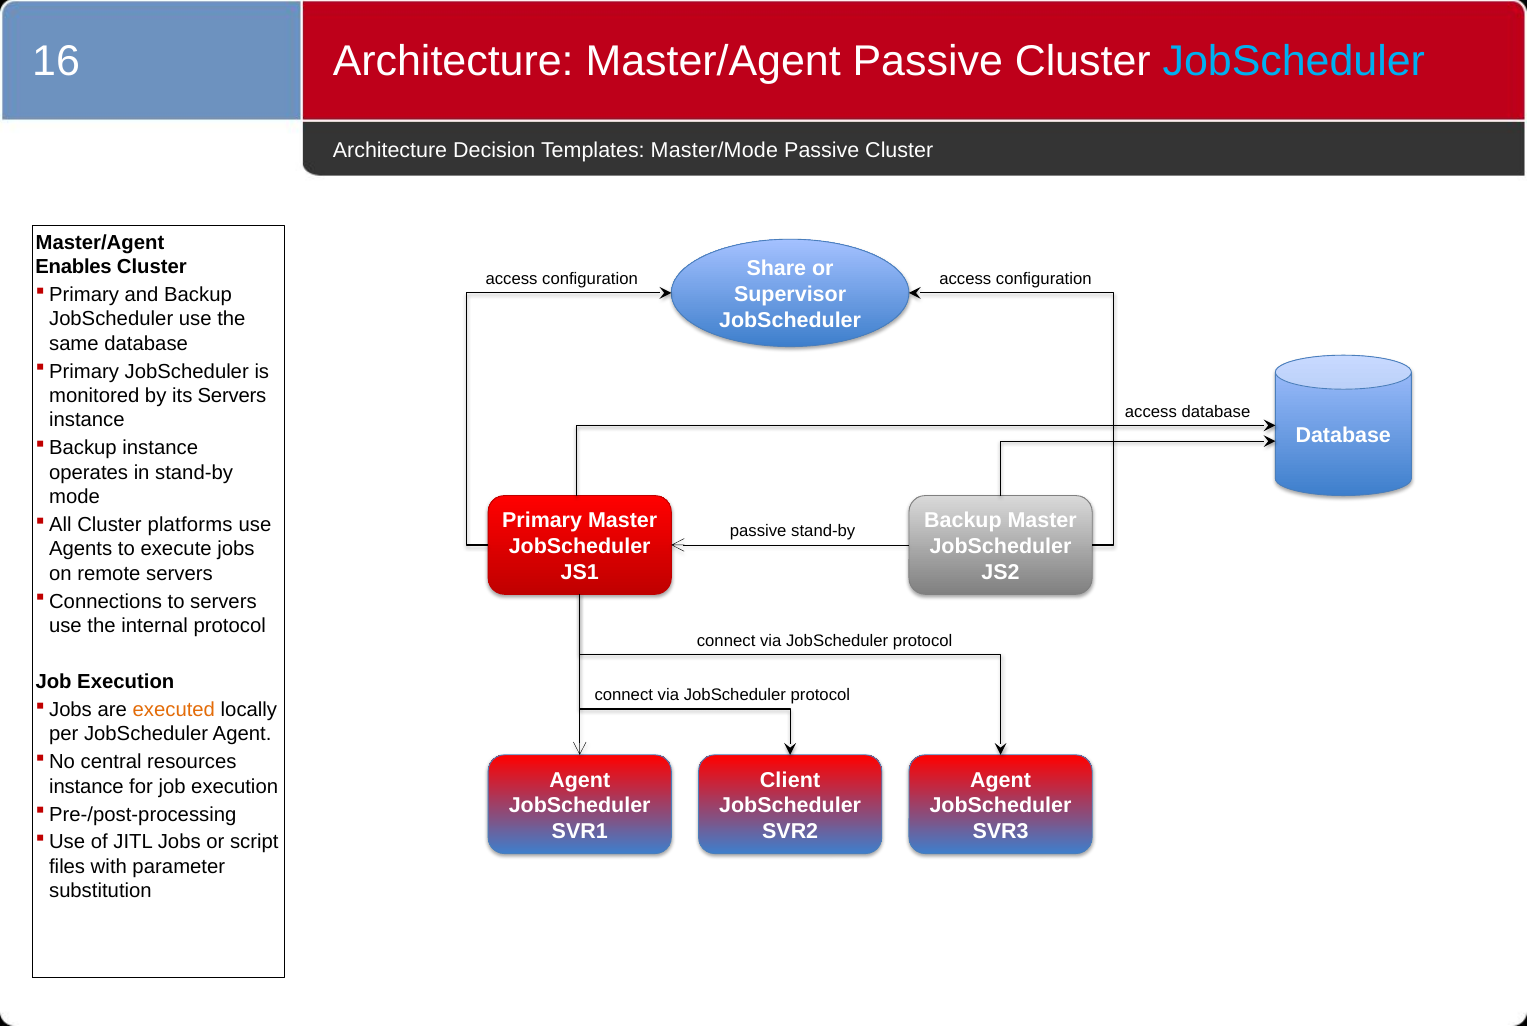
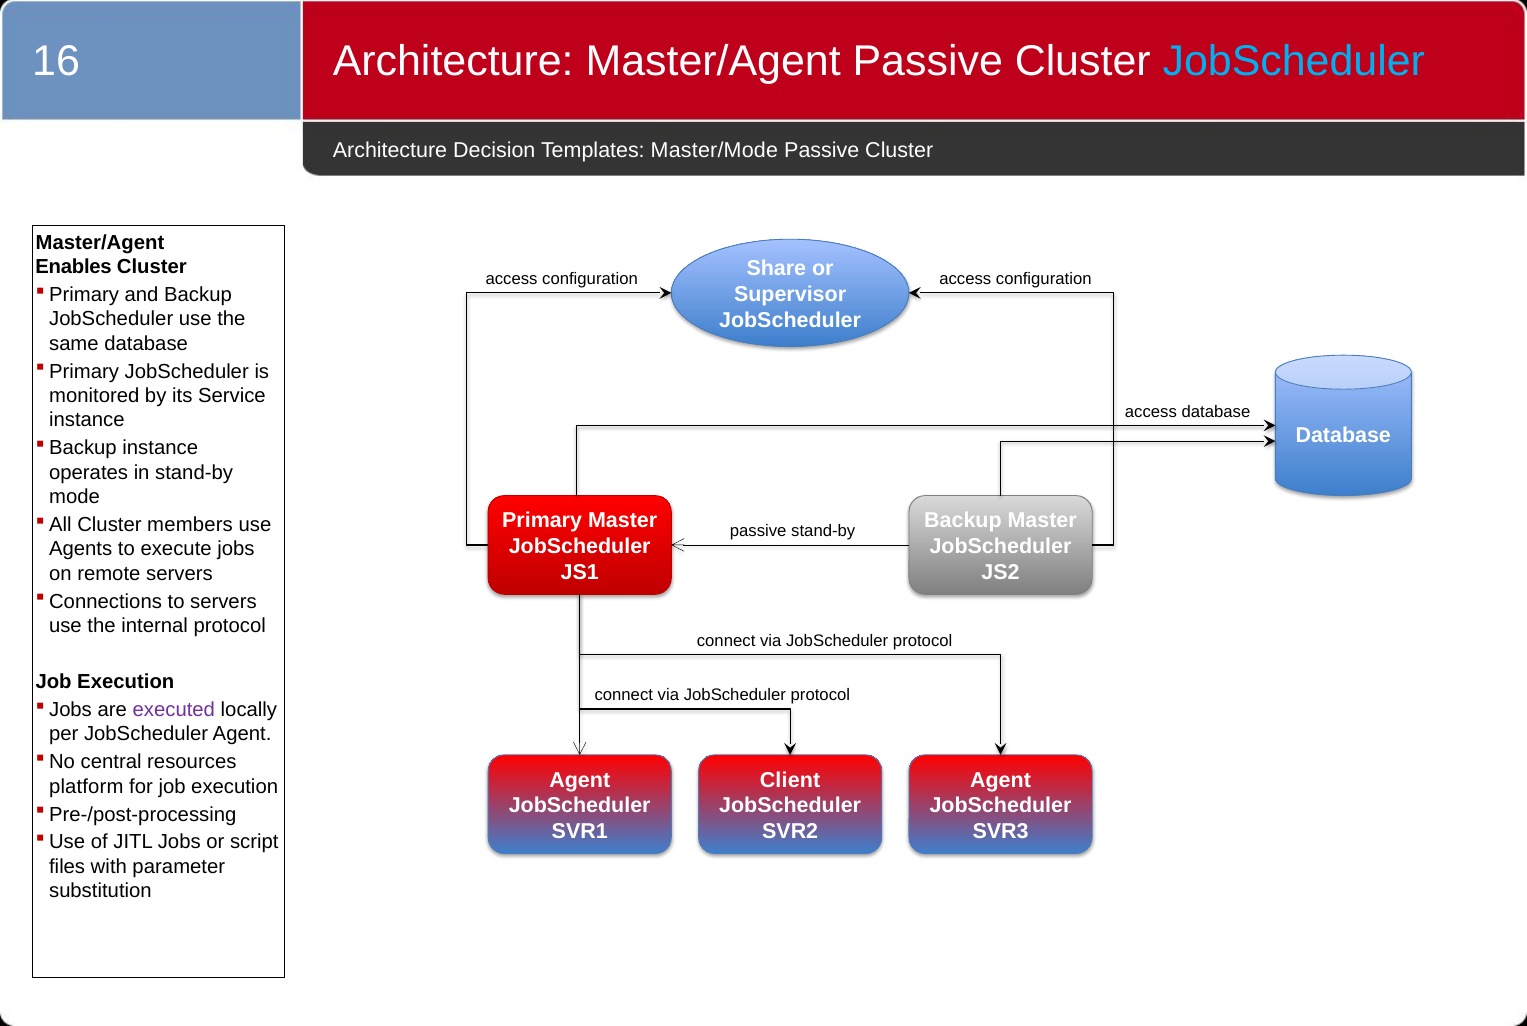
its Servers: Servers -> Service (232, 396)
platforms: platforms -> members (190, 525)
executed colour: orange -> purple (174, 709)
instance: instance -> platform (86, 786)
